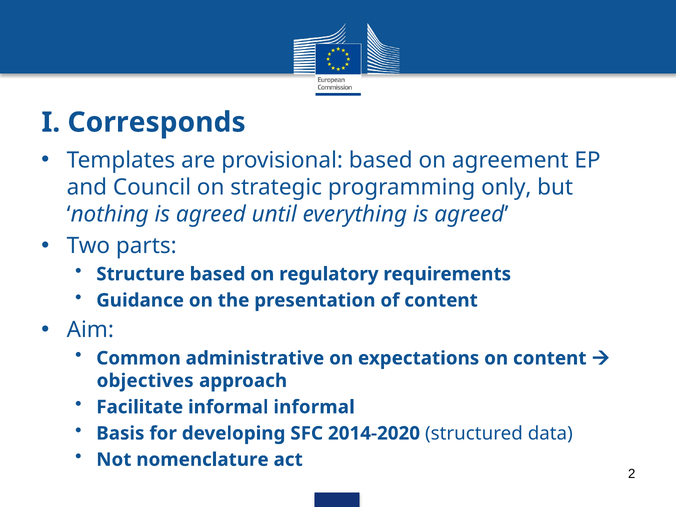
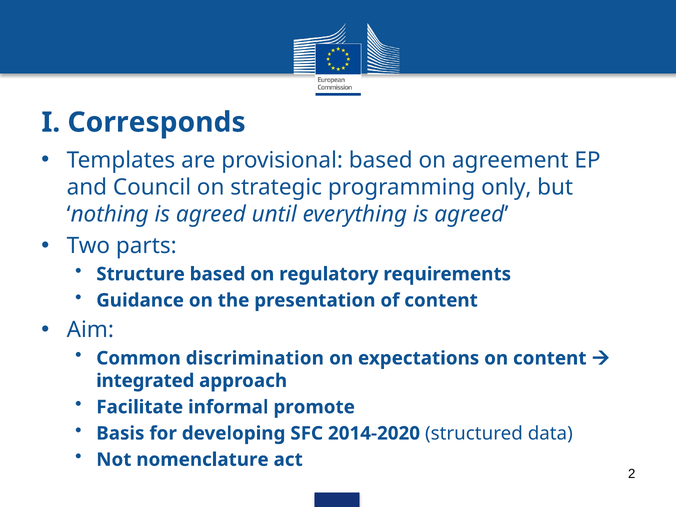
administrative: administrative -> discrimination (255, 358)
objectives: objectives -> integrated (145, 381)
informal informal: informal -> promote (314, 407)
